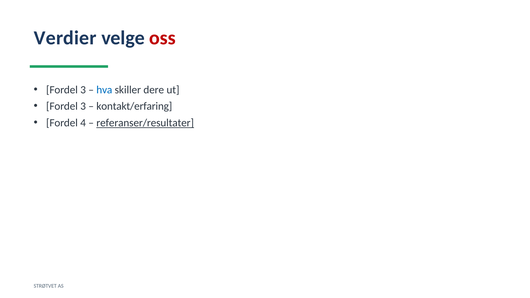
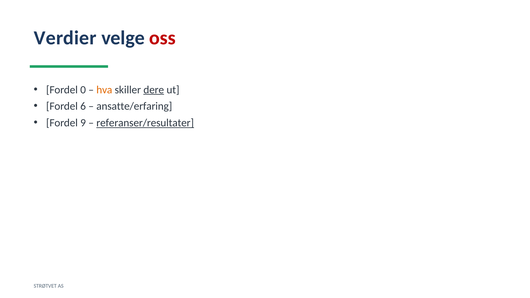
3: 3 -> 0 (83, 90)
hva colour: blue -> orange (104, 90)
dere underline: none -> present (154, 90)
3: 3 -> 6 (83, 106)
kontakt/erfaring: kontakt/erfaring -> ansatte/erfaring (134, 106)
4: 4 -> 9 (83, 123)
